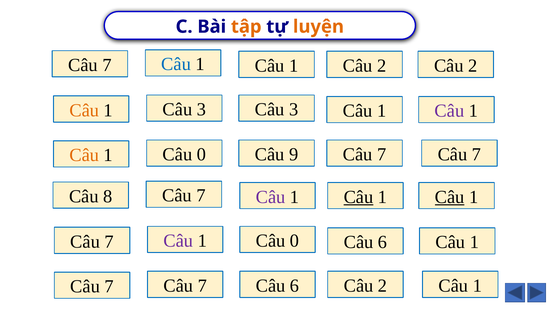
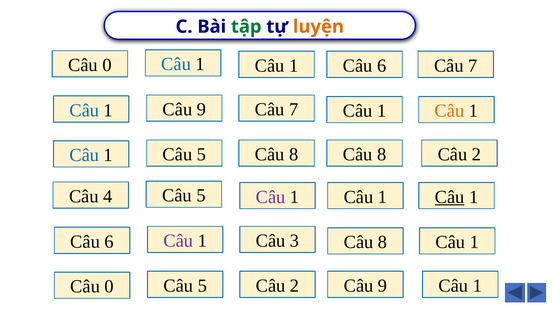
tập colour: orange -> green (246, 27)
7: 7 -> 0 (107, 65)
2: 2 -> 6 (382, 66)
2: 2 -> 7 (473, 66)
3: 3 -> 9 (201, 109)
3: 3 -> 7 (294, 109)
Câu colour: purple -> orange (449, 111)
Câu colour: orange -> blue (84, 110)
0: 0 -> 5 (201, 154)
9: 9 -> 8 (294, 154)
7: 7 -> 8 (382, 154)
7: 7 -> 2 (476, 154)
Câu colour: orange -> blue (84, 155)
7: 7 -> 5 (201, 195)
8: 8 -> 4 (108, 196)
Câu underline: present -> none (359, 197)
1 Câu 0: 0 -> 3 (295, 240)
6: 6 -> 8 (383, 242)
7: 7 -> 6 (109, 241)
7: 7 -> 5 (202, 285)
6: 6 -> 2 (295, 285)
2: 2 -> 9 (383, 285)
7: 7 -> 0 (109, 286)
